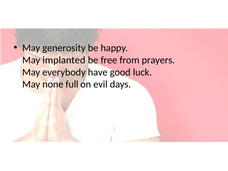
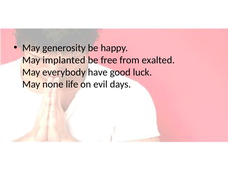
prayers: prayers -> exalted (158, 60)
full: full -> life (72, 84)
